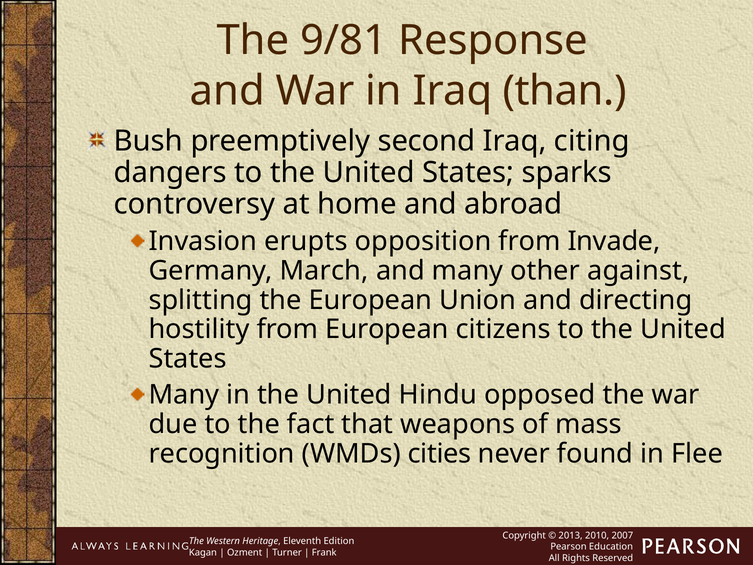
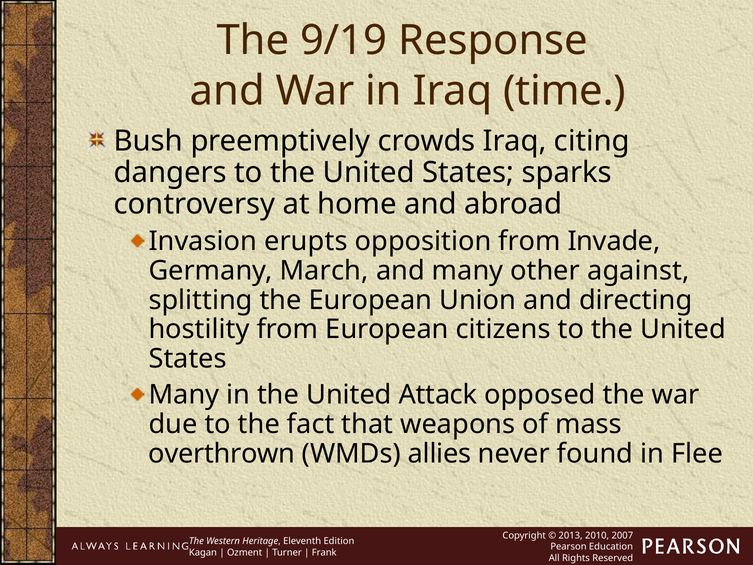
9/81: 9/81 -> 9/19 (344, 41)
than: than -> time (565, 91)
second: second -> crowds (427, 141)
Hindu: Hindu -> Attack (438, 395)
recognition: recognition -> overthrown (222, 453)
cities: cities -> allies (440, 453)
